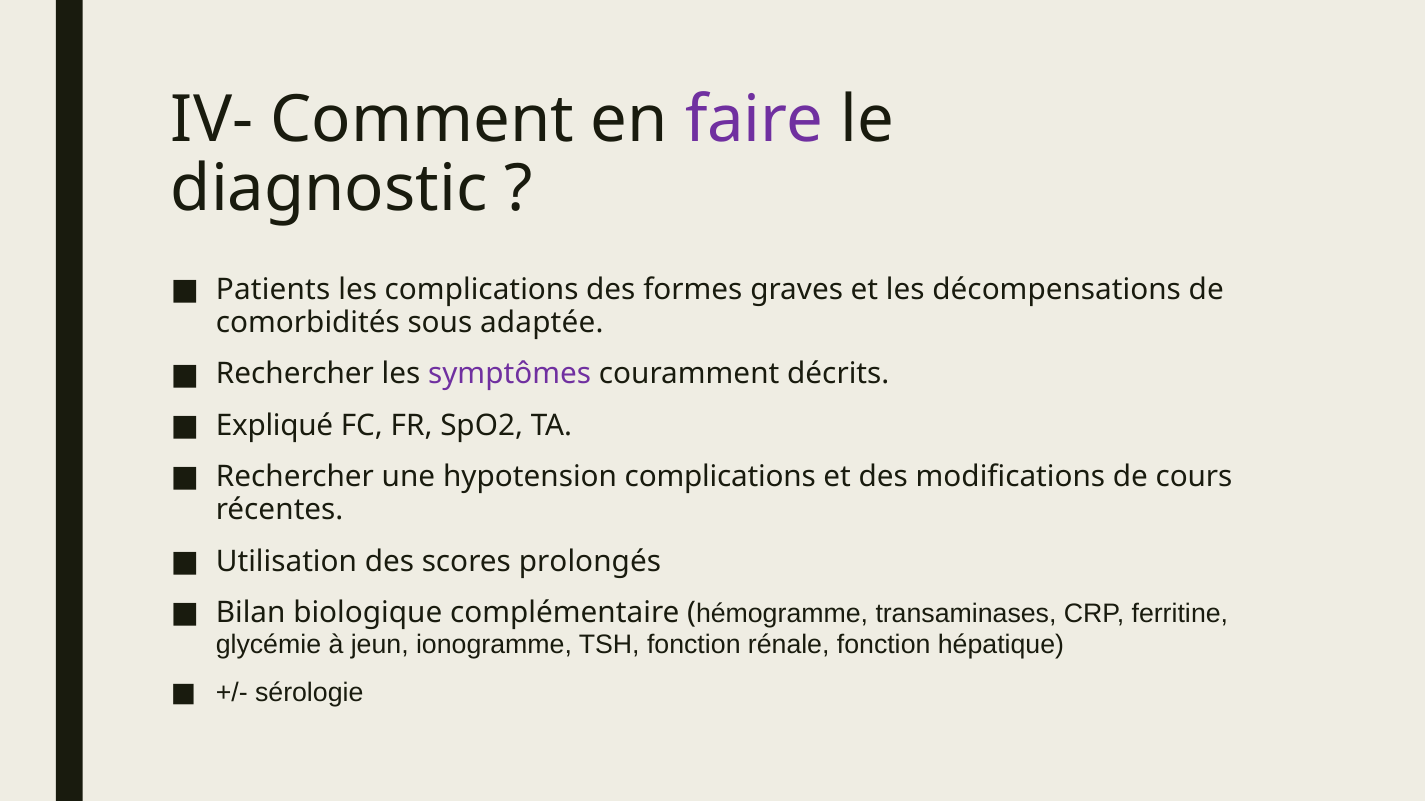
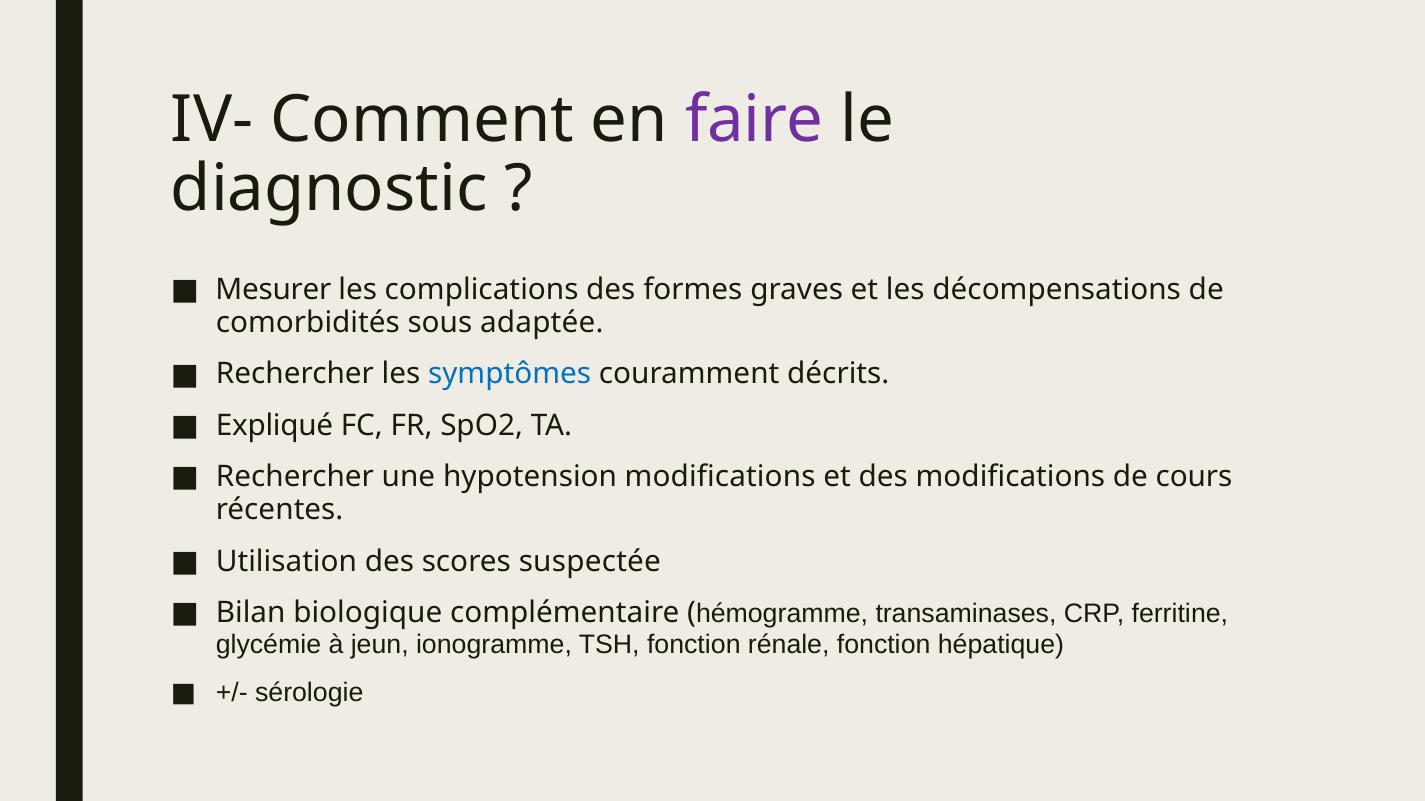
Patients: Patients -> Mesurer (273, 290)
symptômes colour: purple -> blue (510, 374)
hypotension complications: complications -> modifications (720, 477)
prolongés: prolongés -> suspectée (590, 562)
